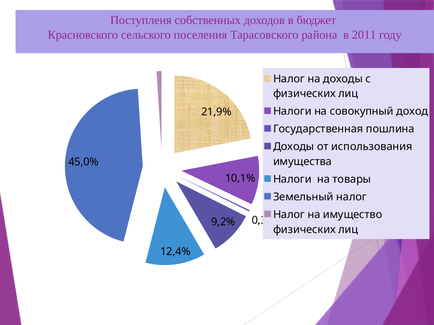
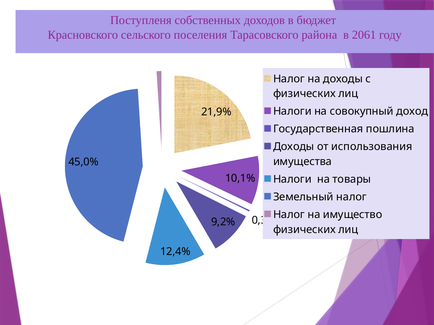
2011: 2011 -> 2061 (364, 35)
